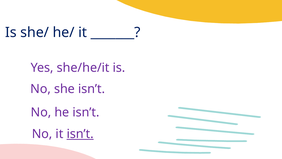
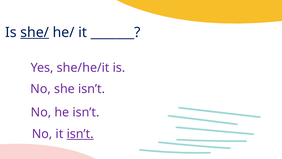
she/ underline: none -> present (35, 32)
